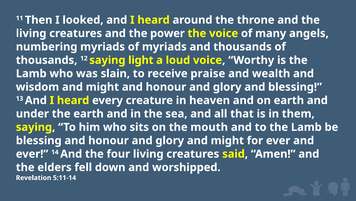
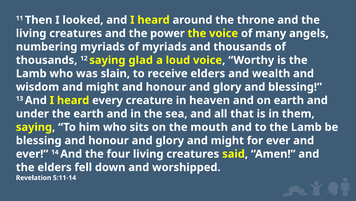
light: light -> glad (141, 60)
receive praise: praise -> elders (208, 73)
